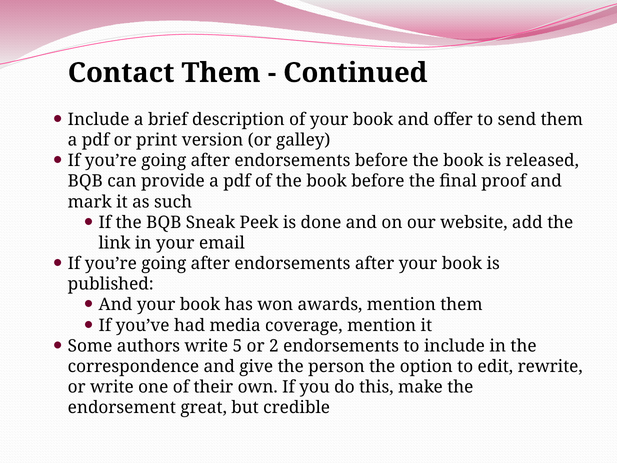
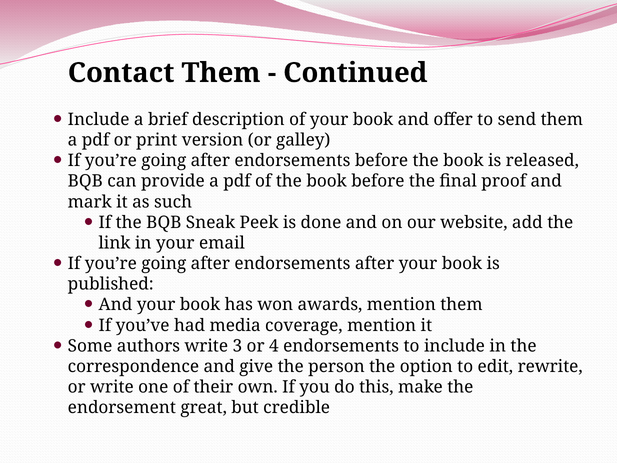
5: 5 -> 3 (237, 346)
2: 2 -> 4 (274, 346)
